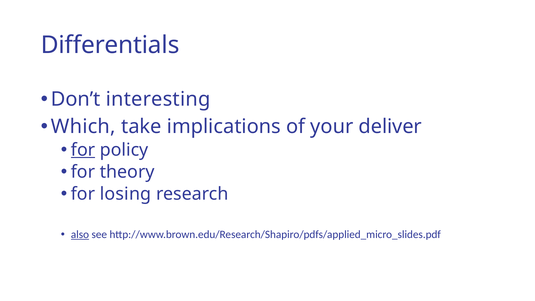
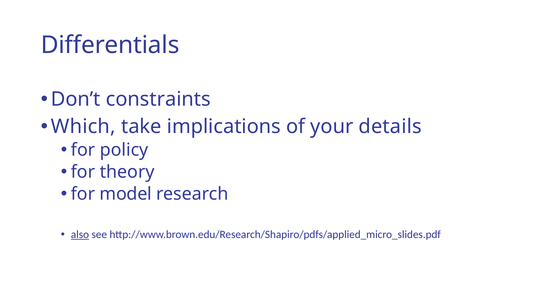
interesting: interesting -> constraints (158, 99)
deliver: deliver -> details (390, 127)
for underline: present -> none (83, 150)
losing: losing -> model (126, 194)
